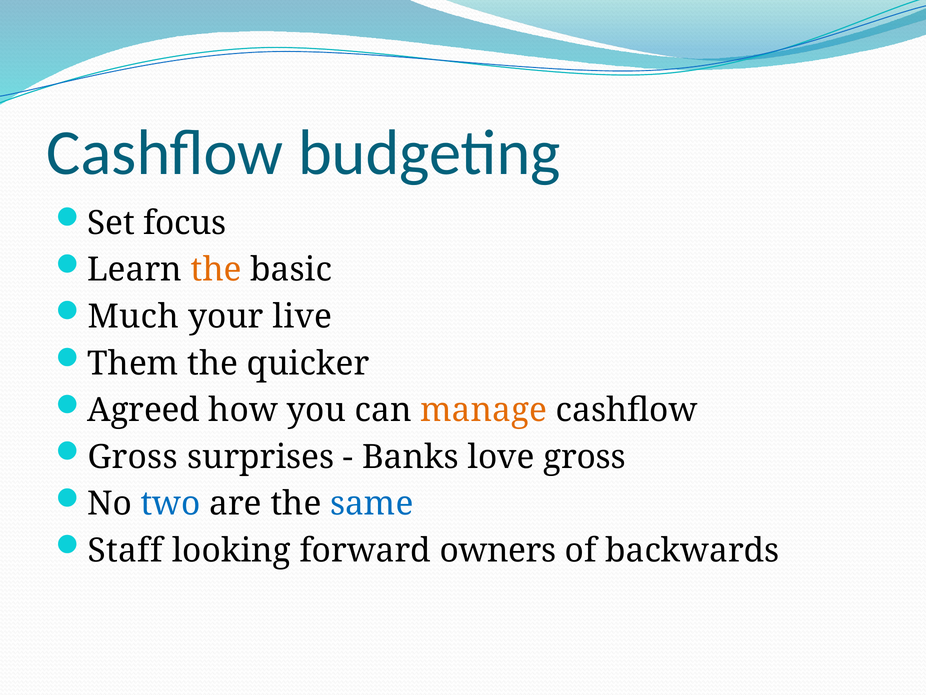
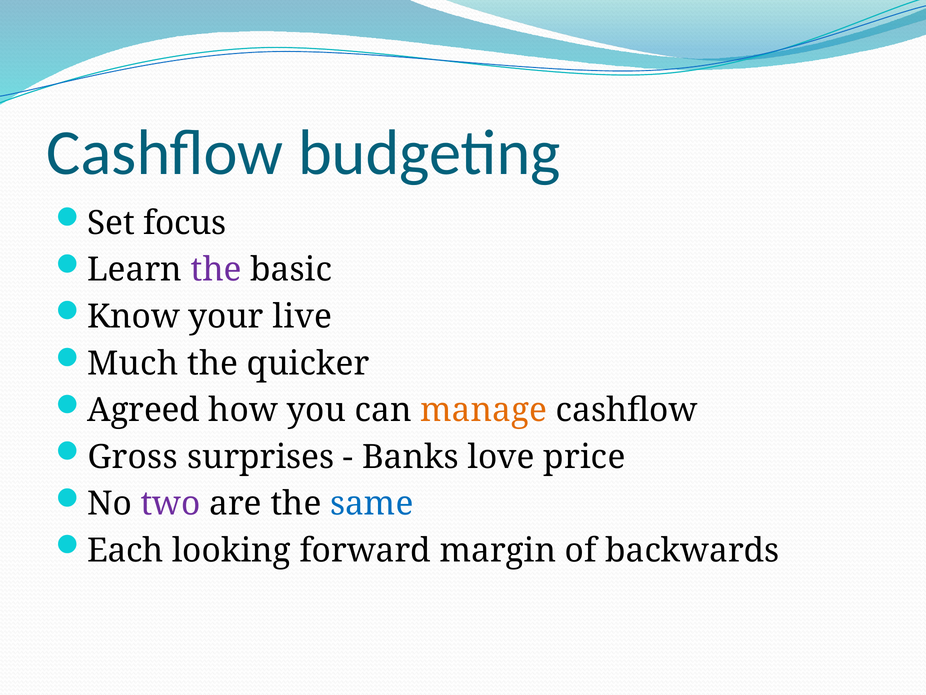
the colour: orange -> purple (216, 270)
Much: Much -> Know (134, 316)
Them: Them -> Much (133, 363)
love gross: gross -> price (584, 457)
two colour: blue -> purple (171, 504)
Staff: Staff -> Each (125, 550)
owners: owners -> margin (498, 550)
